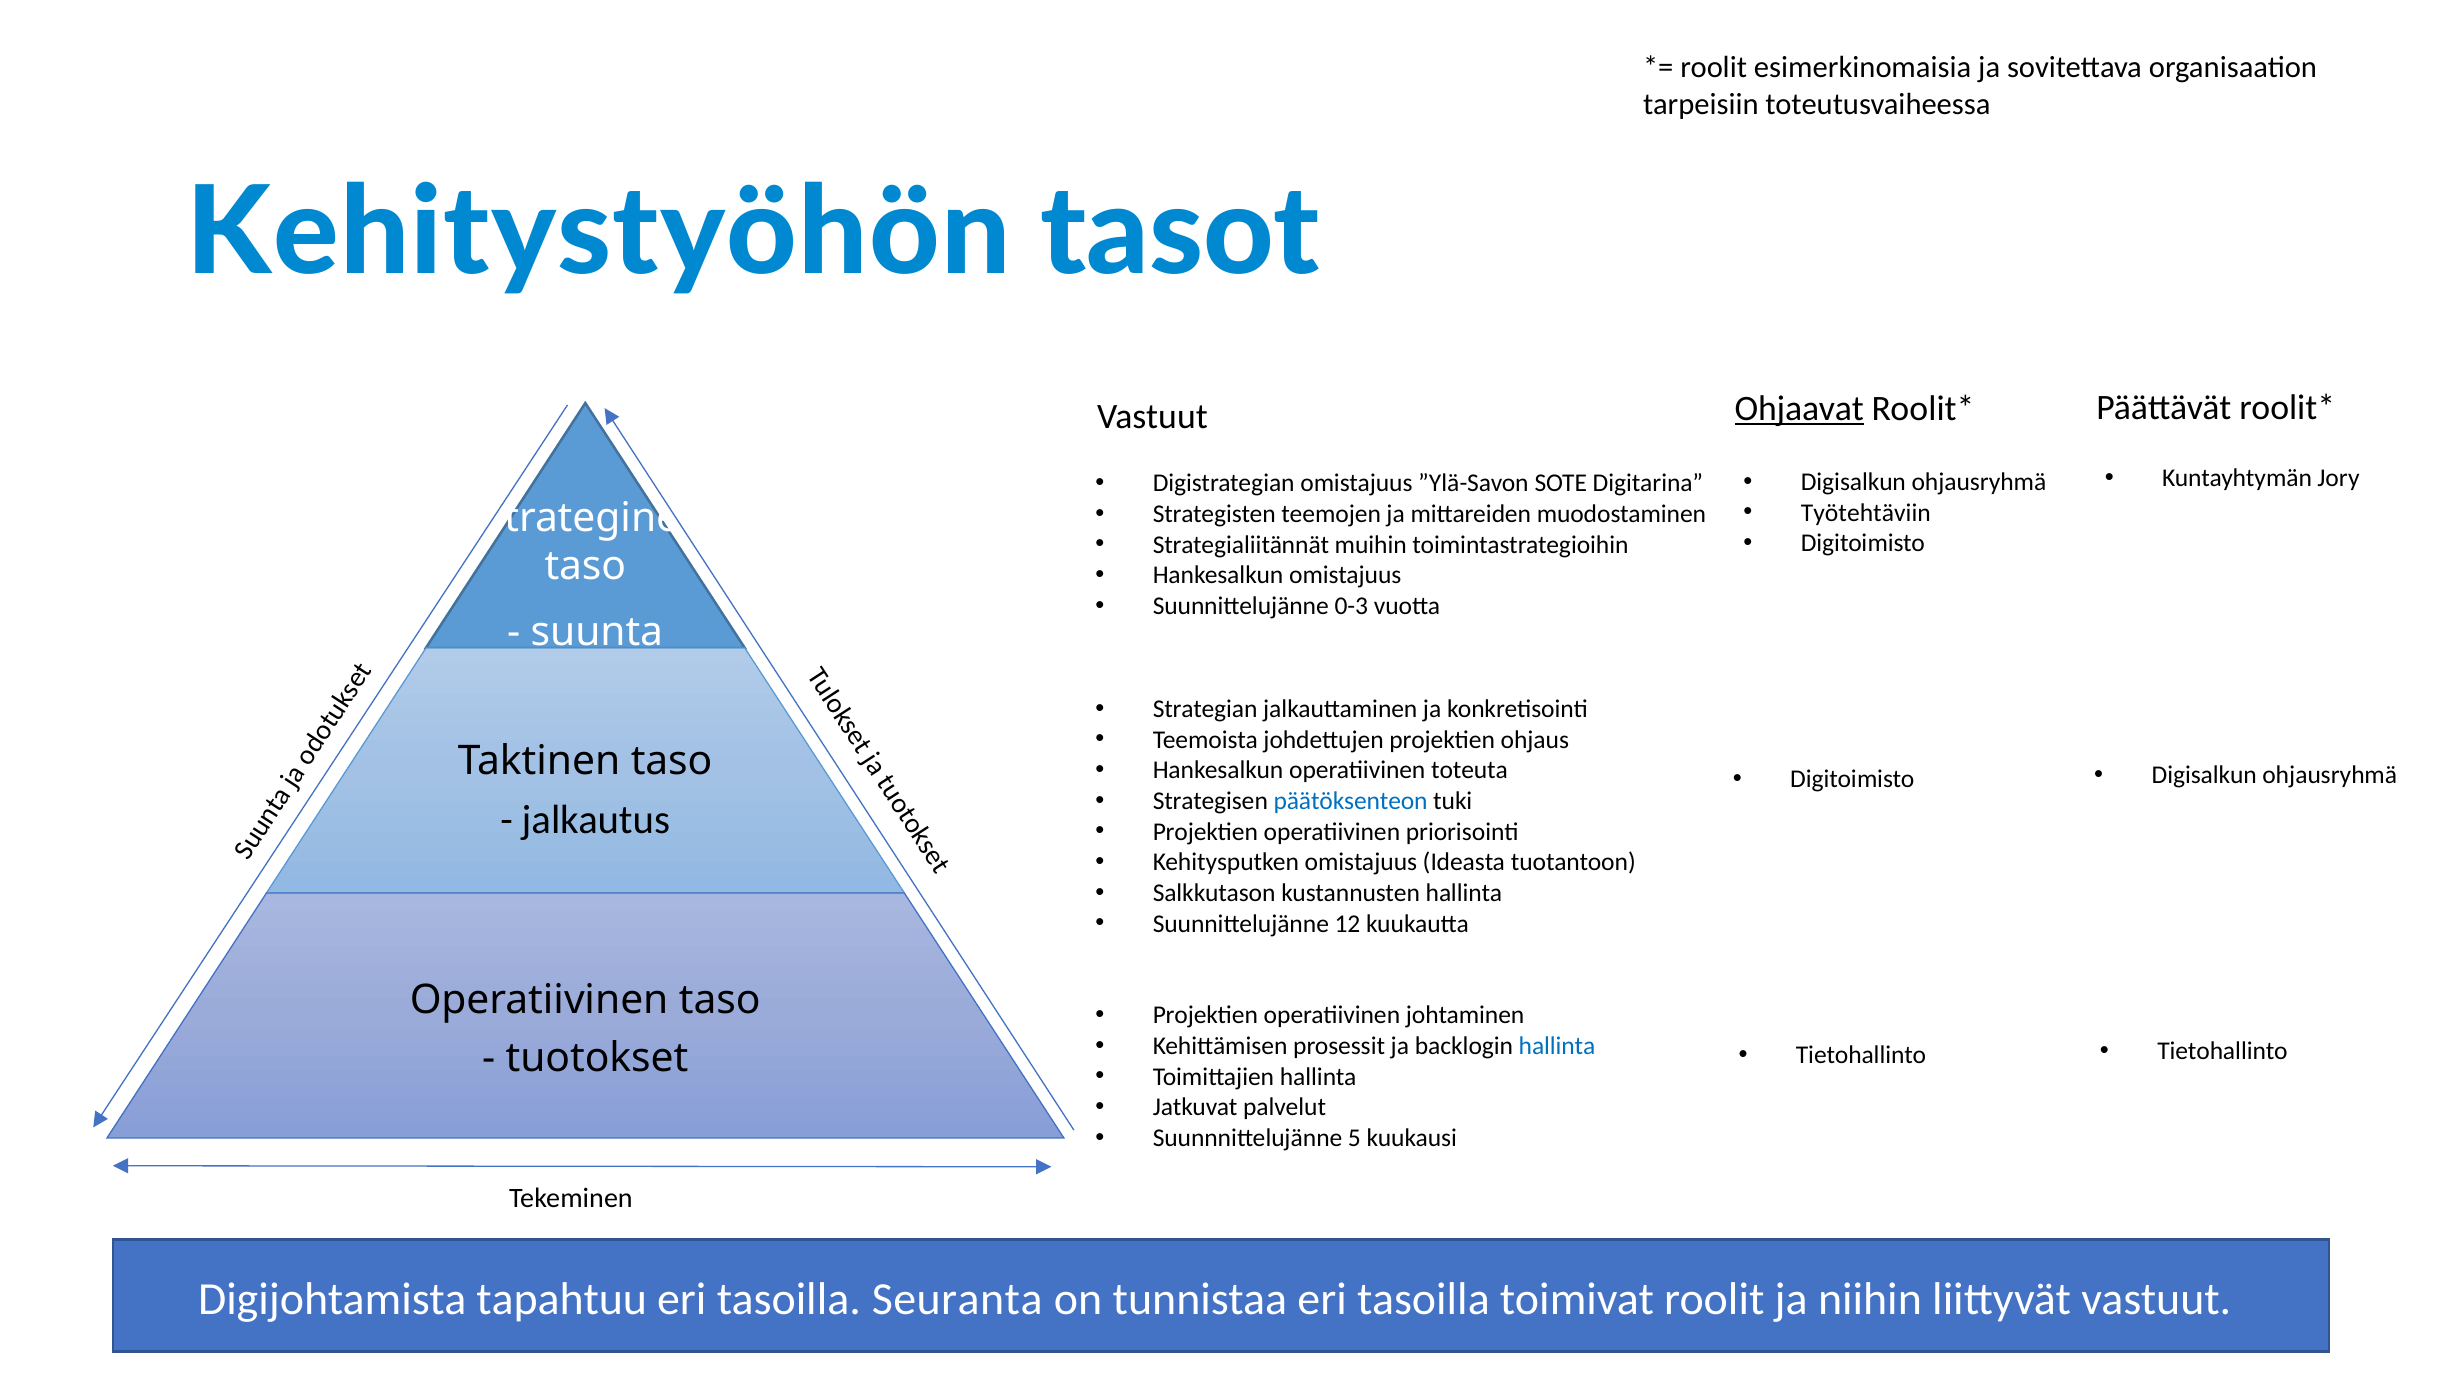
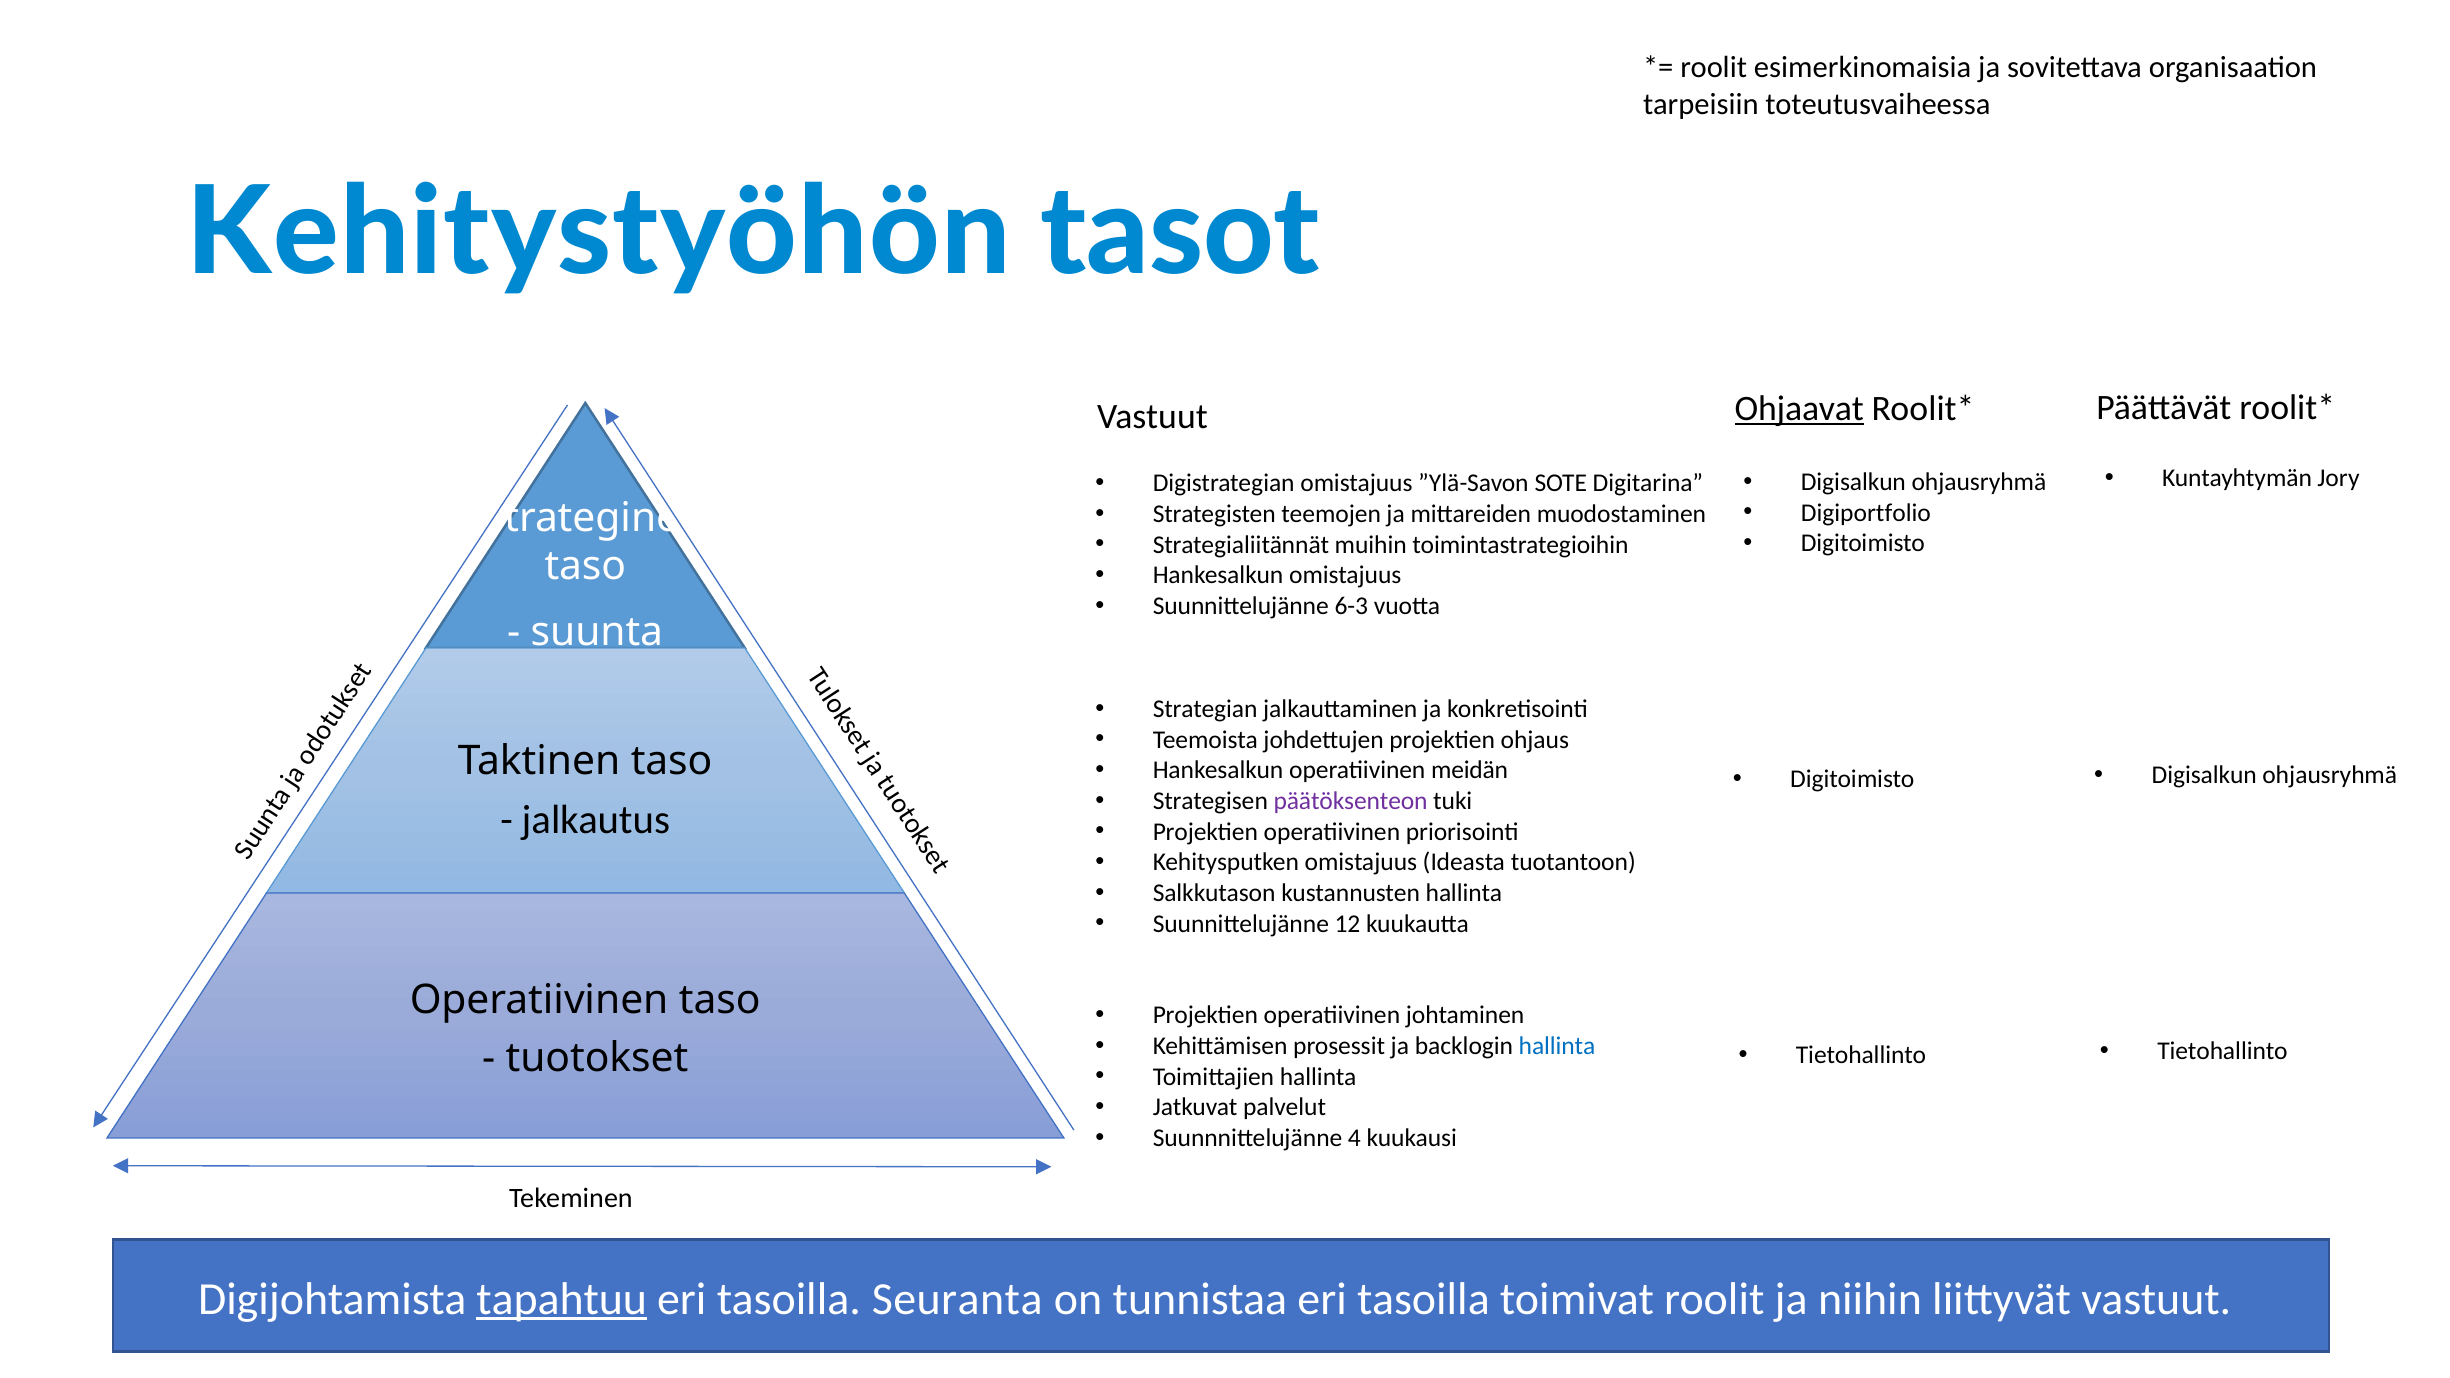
Työtehtäviin: Työtehtäviin -> Digiportfolio (1866, 513)
0-3: 0-3 -> 6-3 (1351, 606)
toteuta: toteuta -> meidän (1470, 771)
päätöksenteon colour: blue -> purple (1351, 801)
5: 5 -> 4 (1354, 1138)
tapahtuu underline: none -> present (562, 1299)
